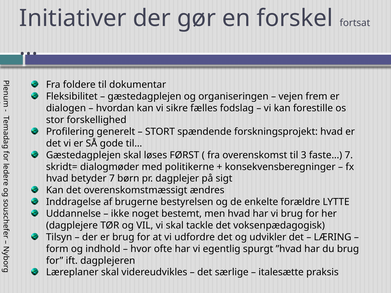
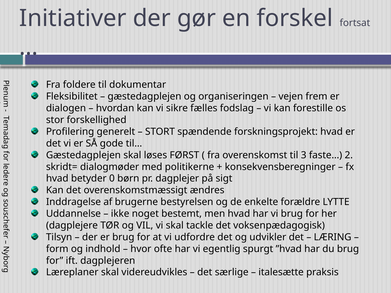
faste… 7: 7 -> 2 (349, 155)
betyder 7: 7 -> 0 (112, 179)
